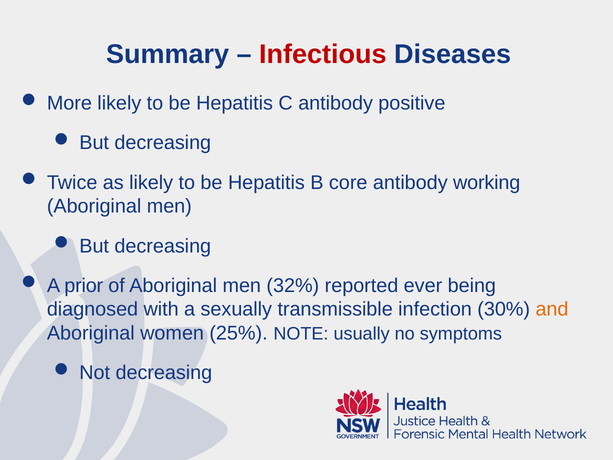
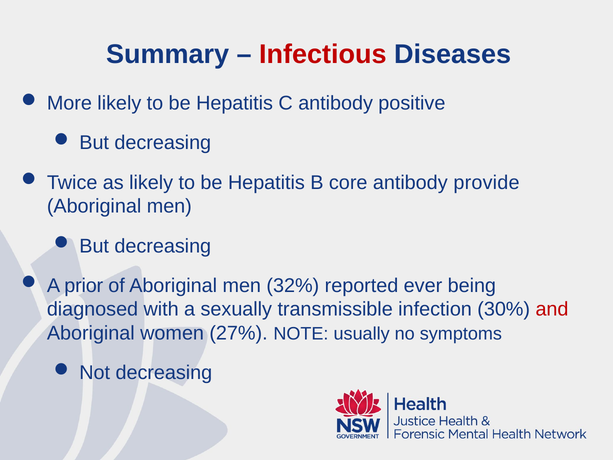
working: working -> provide (486, 183)
and colour: orange -> red (552, 309)
25%: 25% -> 27% (239, 333)
